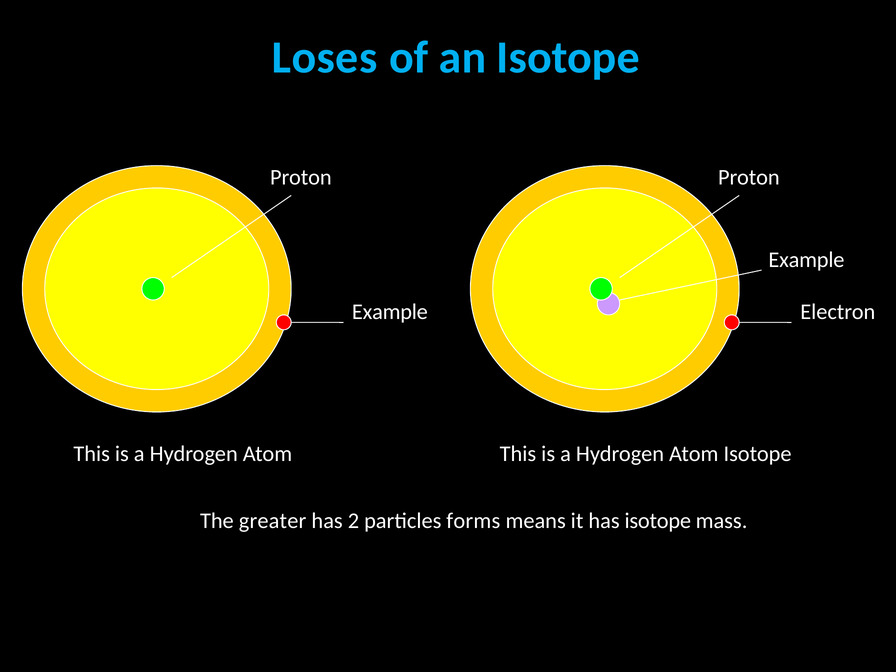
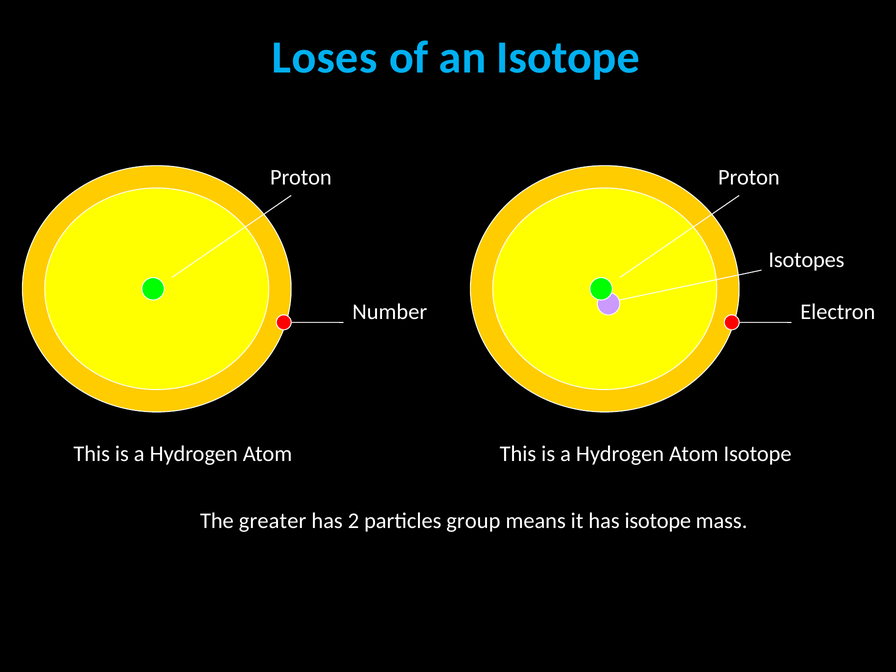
Example: Example -> Isotopes (806, 260)
Example: Example -> Number (390, 312)
forms: forms -> group (473, 521)
